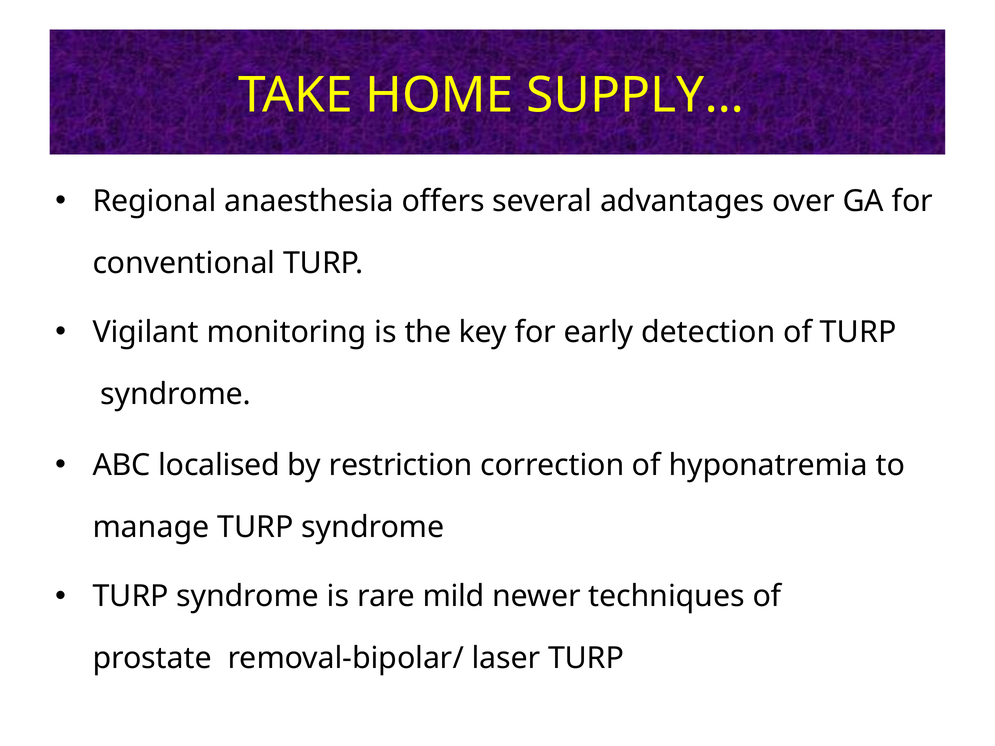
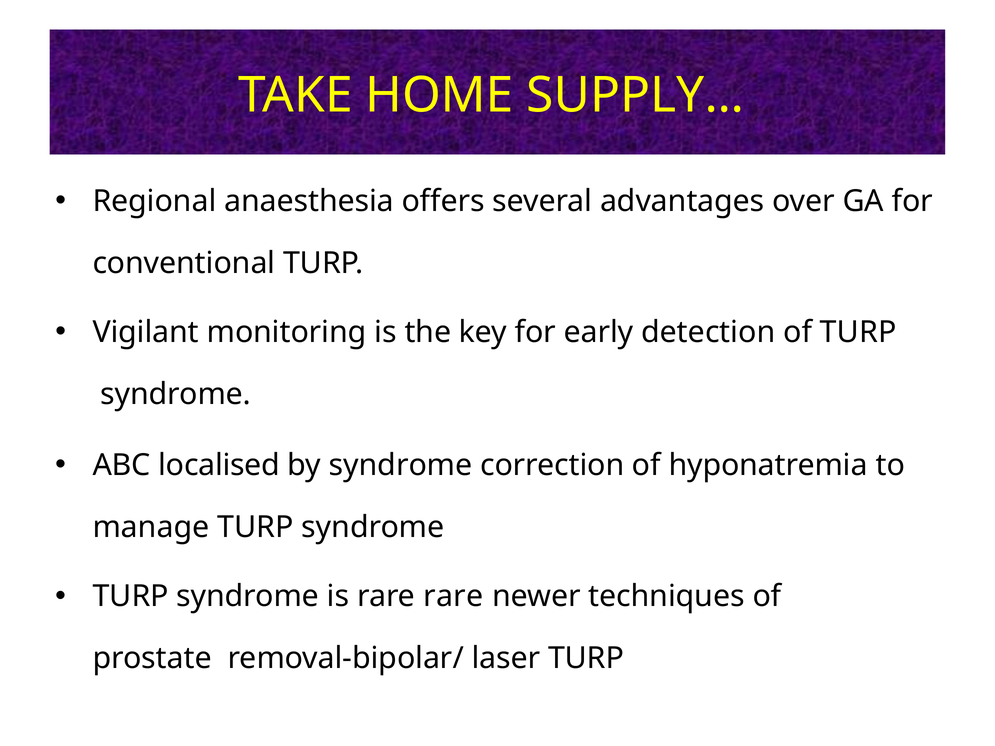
by restriction: restriction -> syndrome (401, 465)
rare mild: mild -> rare (453, 596)
